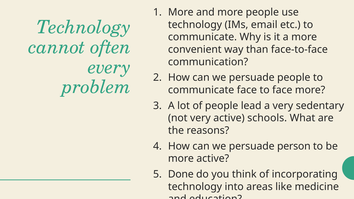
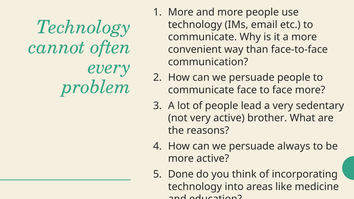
schools: schools -> brother (267, 118)
person: person -> always (294, 146)
